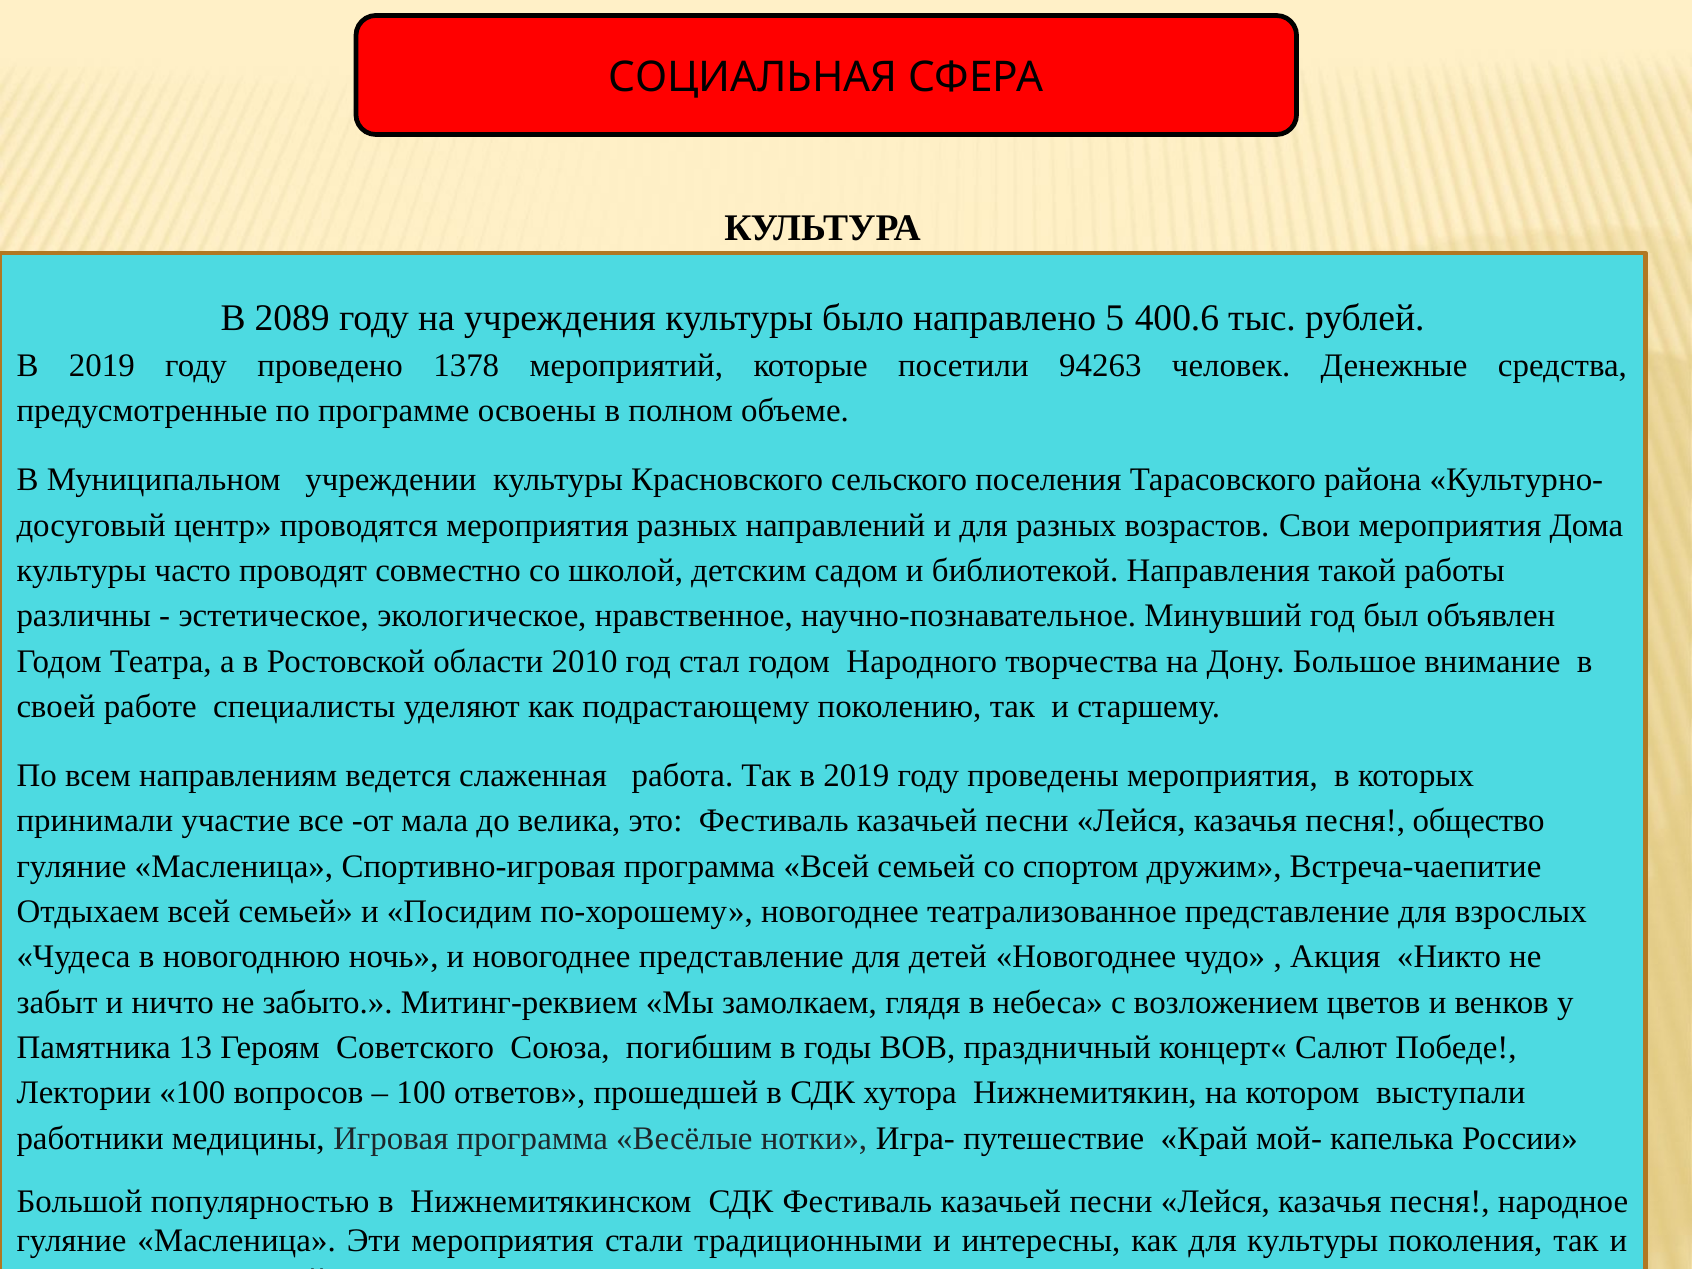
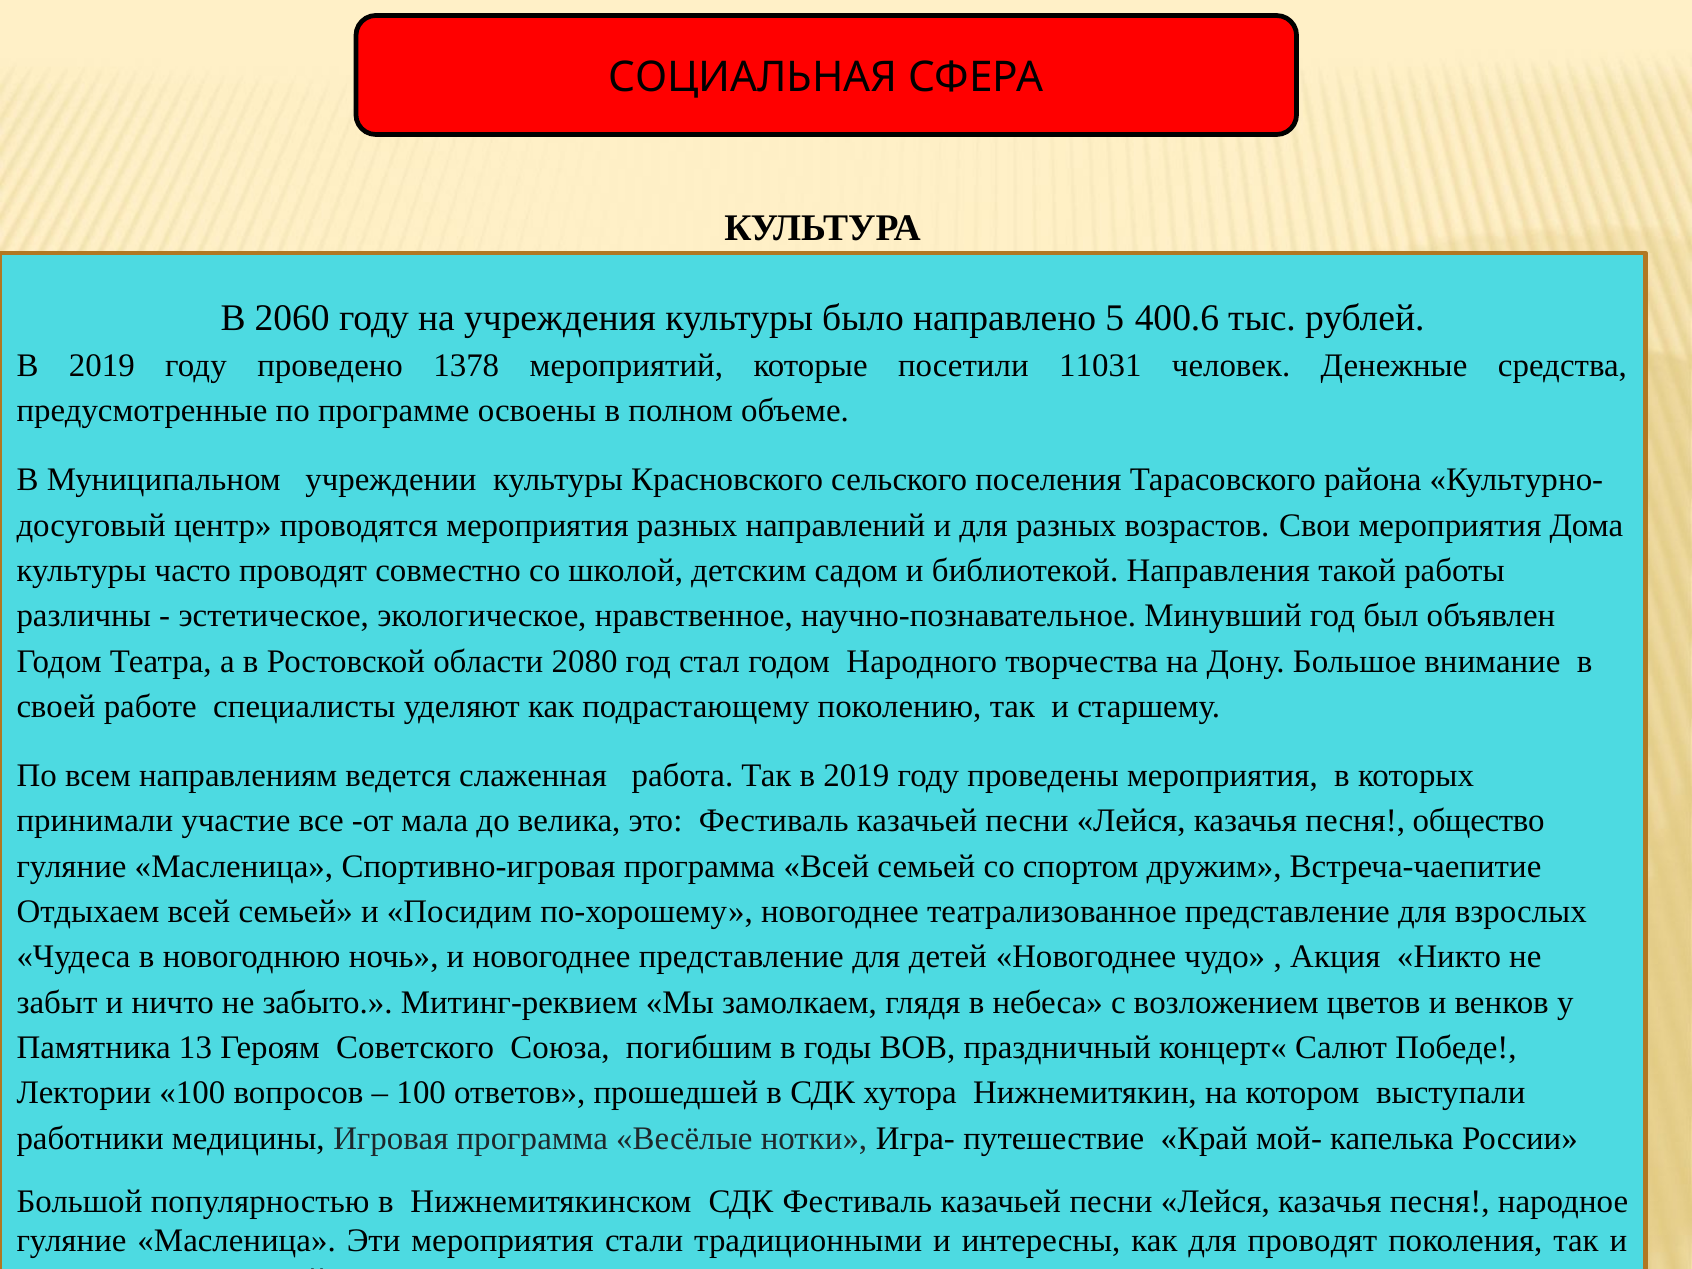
2089: 2089 -> 2060 (292, 318)
94263: 94263 -> 11031 (1100, 366)
2010: 2010 -> 2080 (585, 661)
для культуры: культуры -> проводят (1312, 1241)
